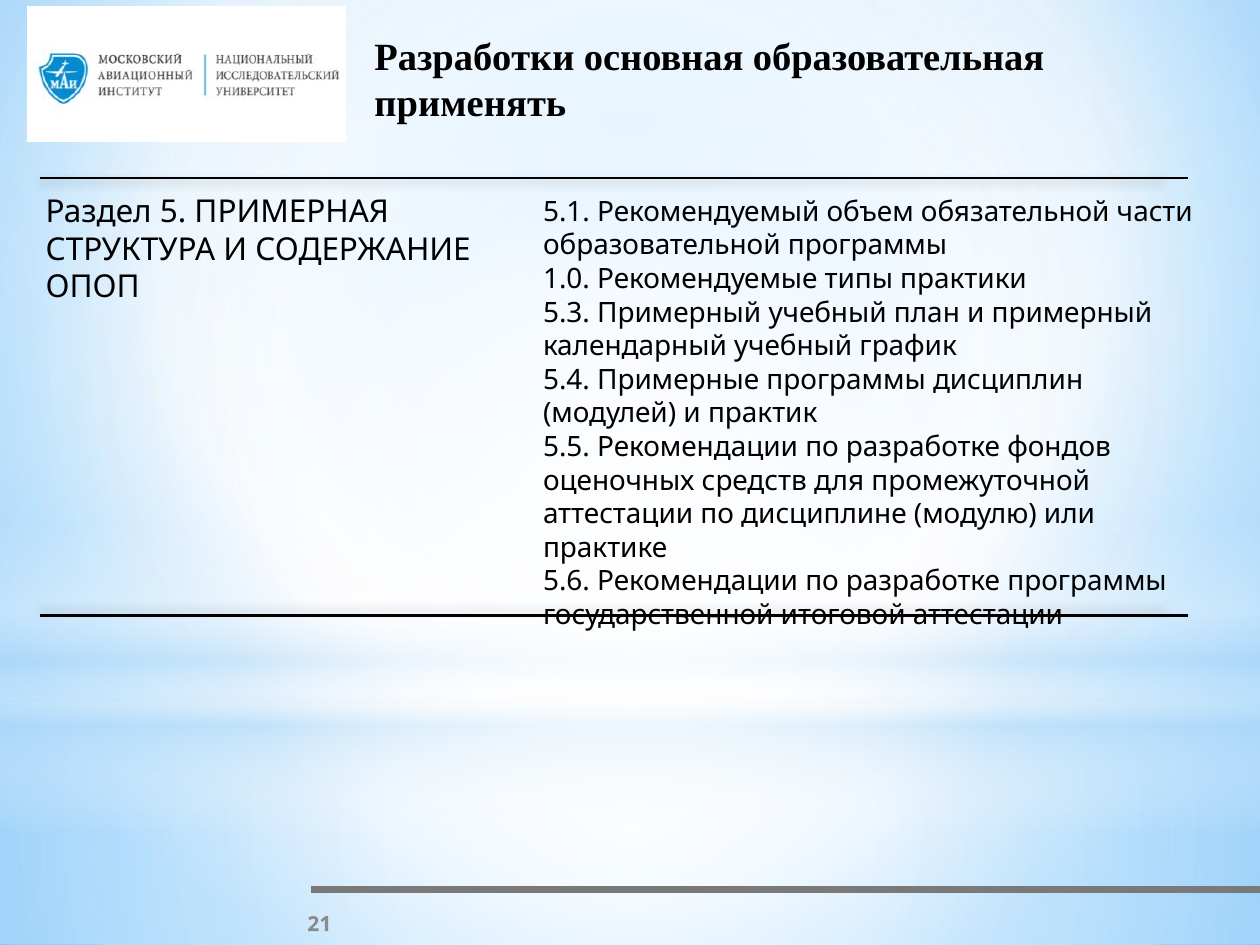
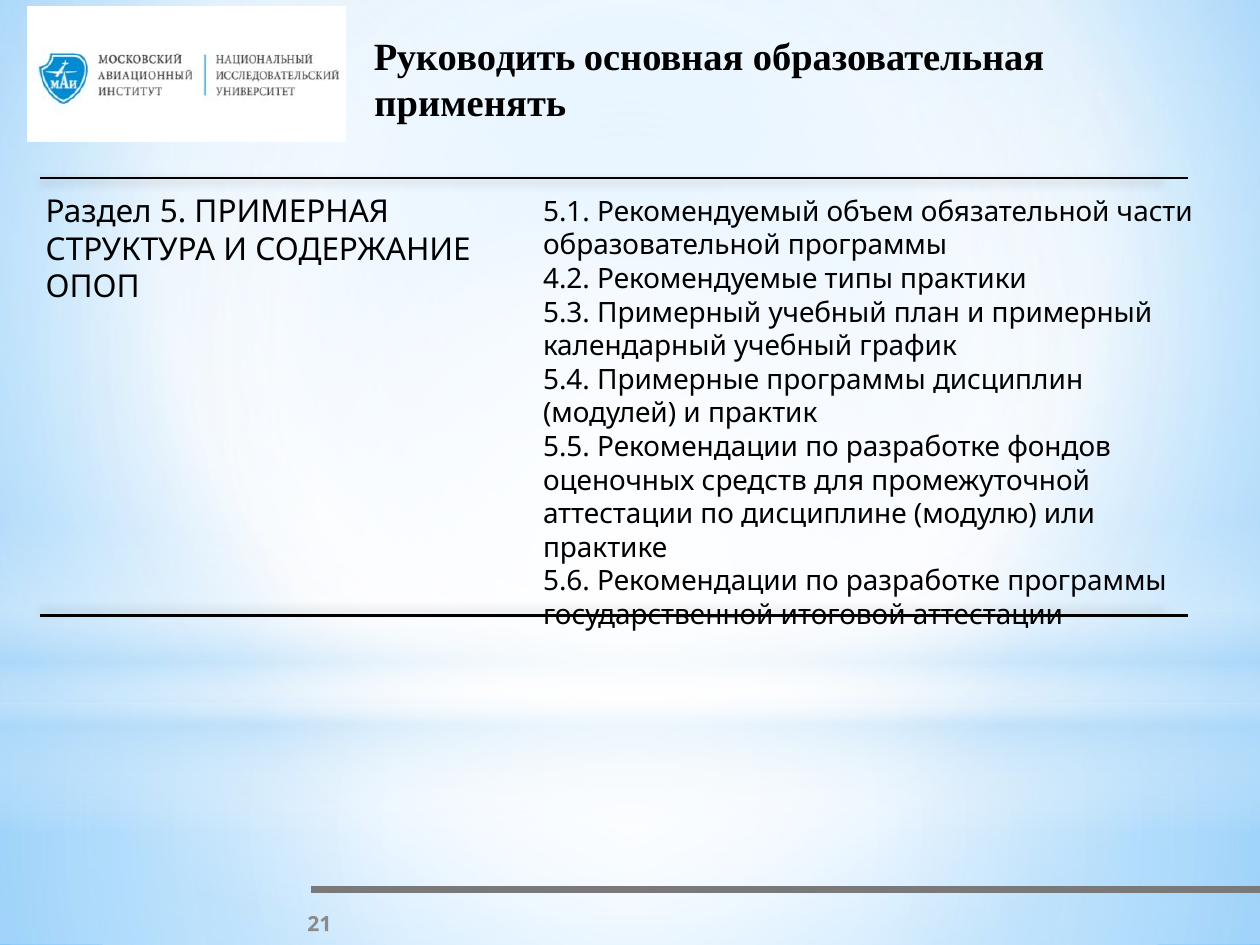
Разработки: Разработки -> Руководить (475, 58)
1.0: 1.0 -> 4.2 (567, 279)
